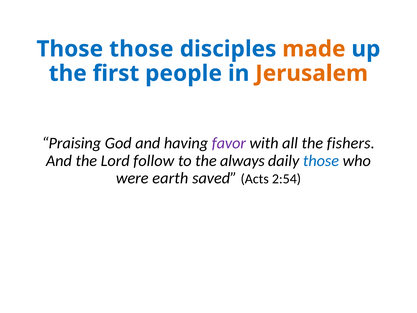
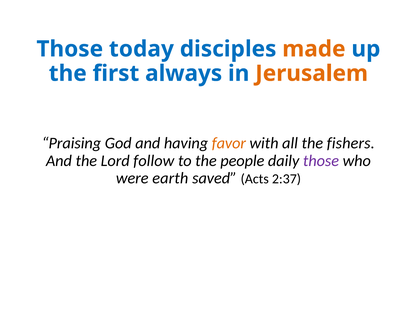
Those those: those -> today (141, 49)
people: people -> always (184, 73)
favor colour: purple -> orange (229, 143)
always: always -> people (242, 161)
those colour: blue -> purple (321, 161)
2:54: 2:54 -> 2:37 (286, 179)
